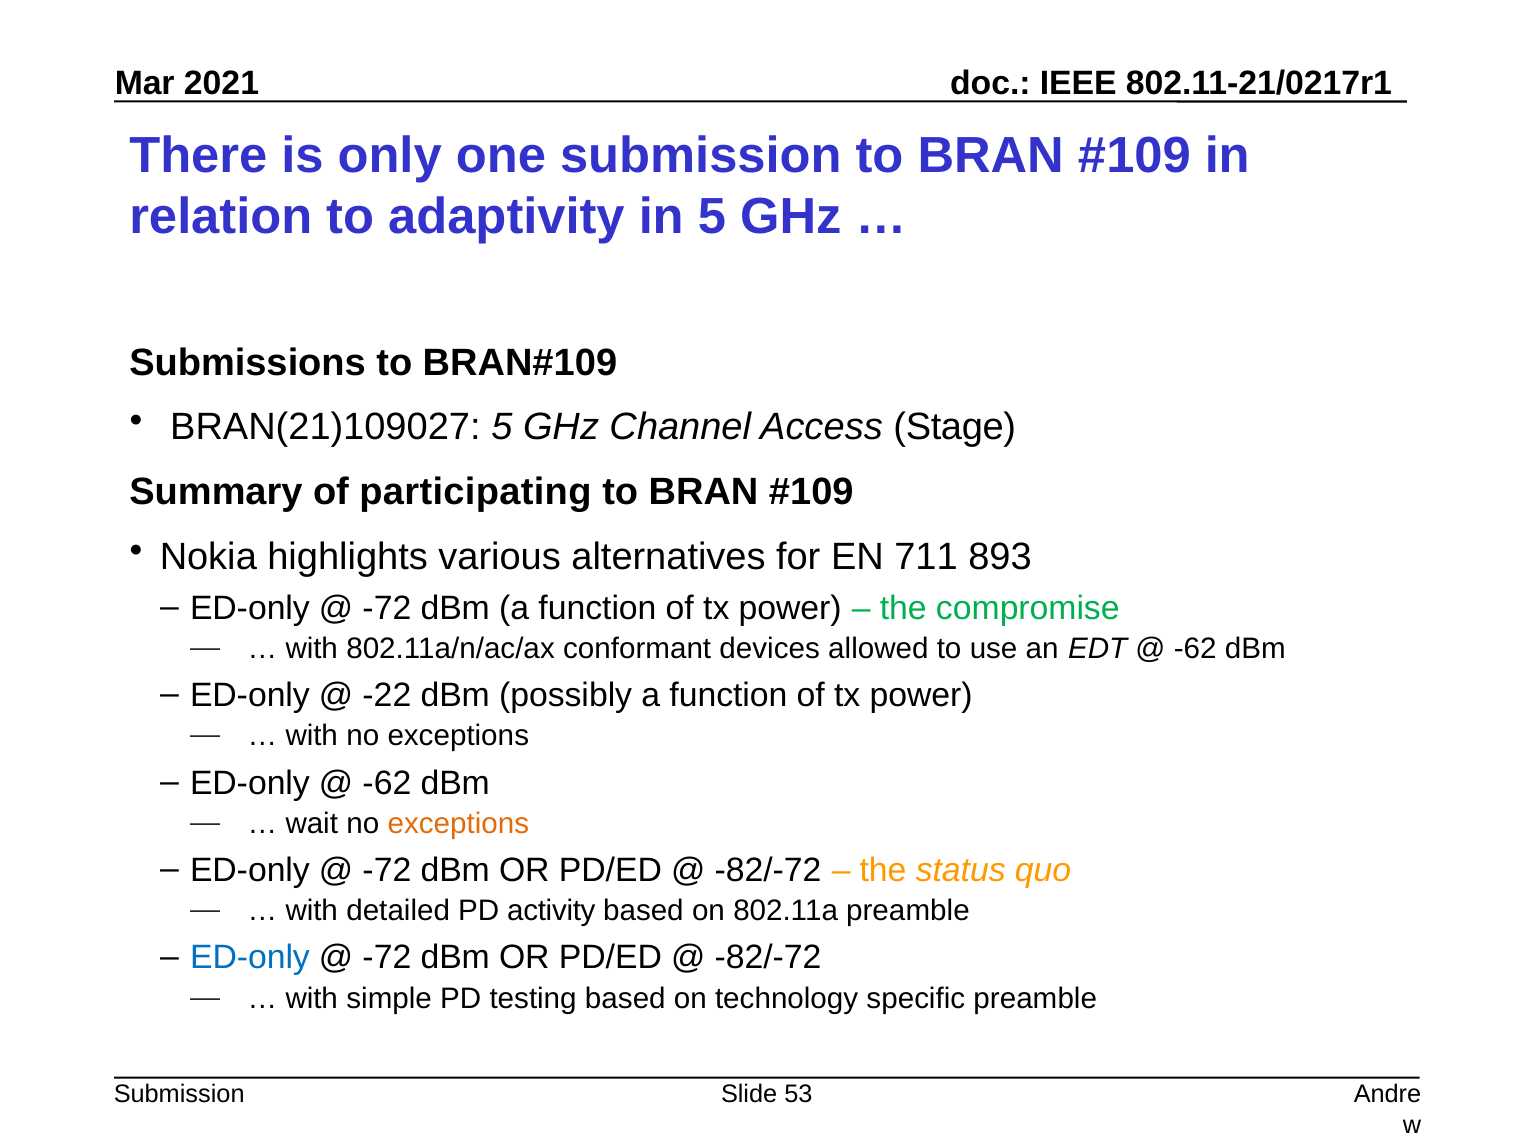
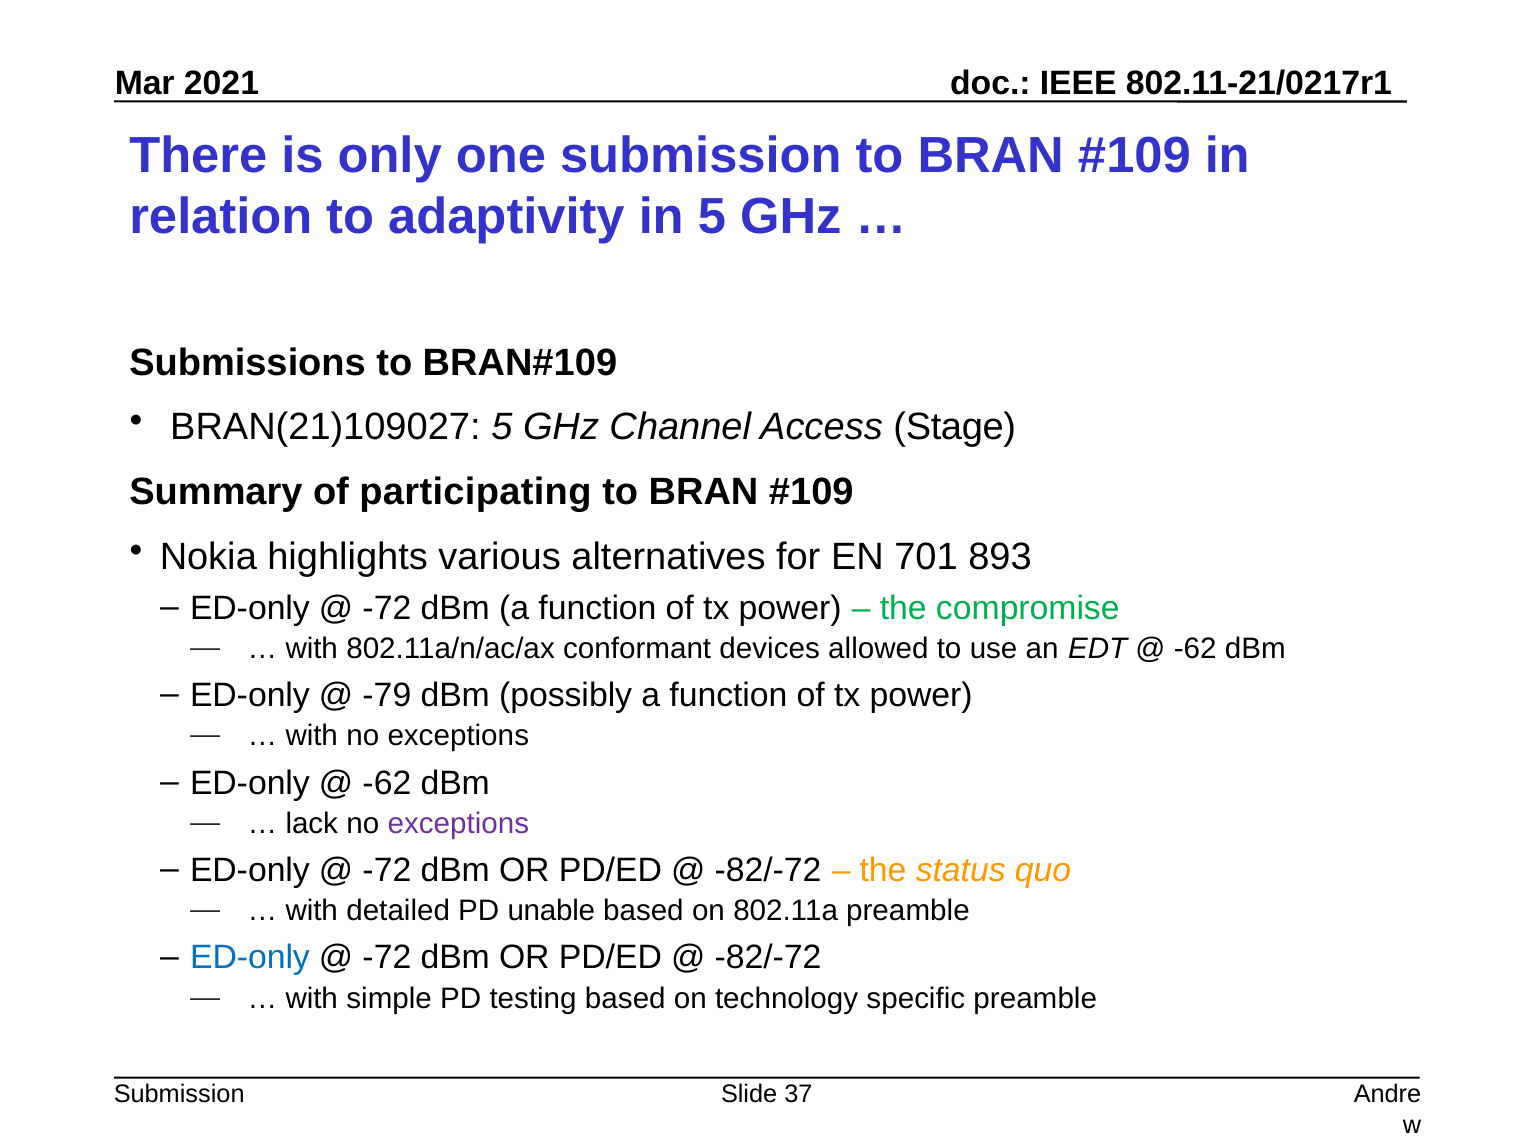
711: 711 -> 701 (926, 557)
-22: -22 -> -79 (387, 695)
wait: wait -> lack (312, 823)
exceptions colour: orange -> purple (458, 823)
activity: activity -> unable (551, 911)
53: 53 -> 37 (798, 1094)
